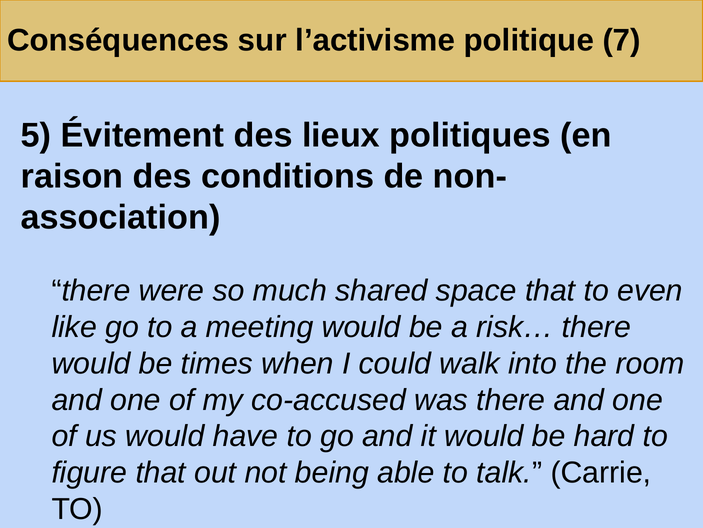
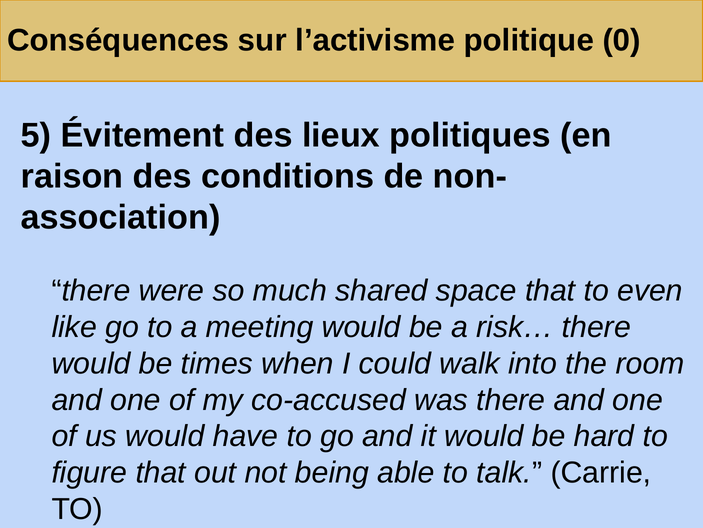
7: 7 -> 0 (622, 40)
